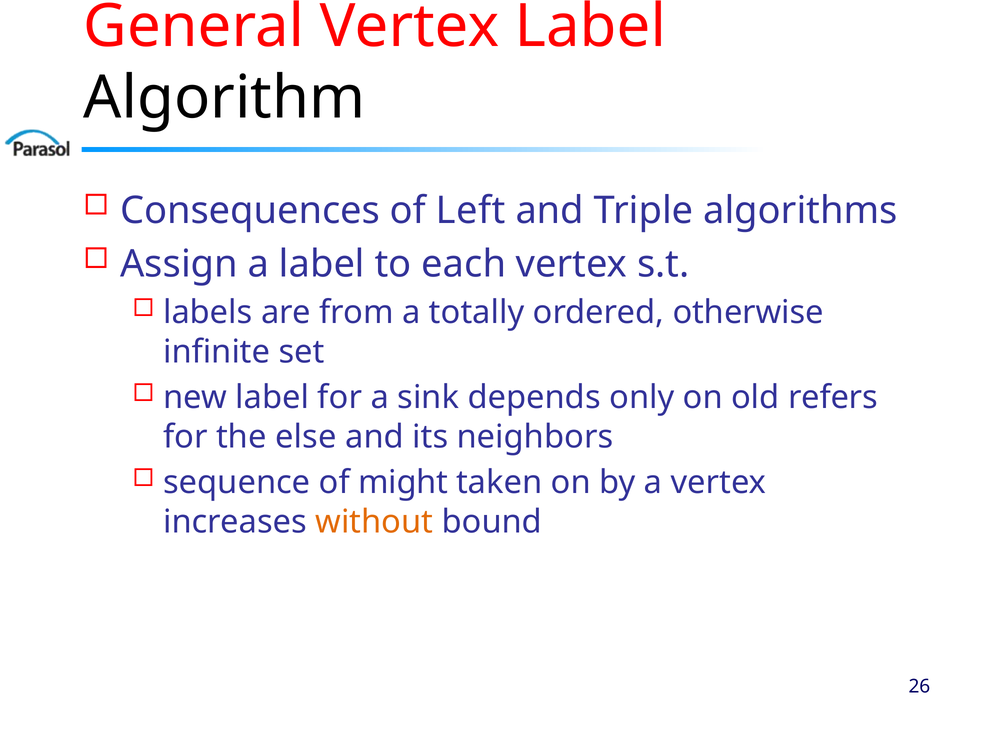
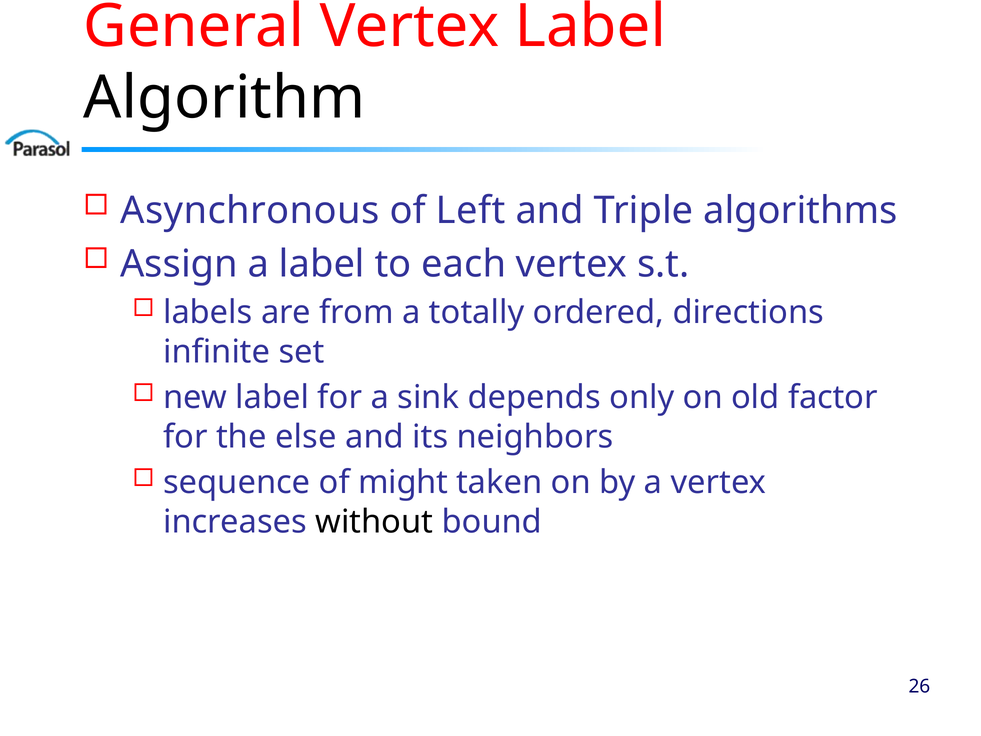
Consequences: Consequences -> Asynchronous (250, 210)
otherwise: otherwise -> directions (748, 313)
refers: refers -> factor (833, 398)
without colour: orange -> black (374, 522)
